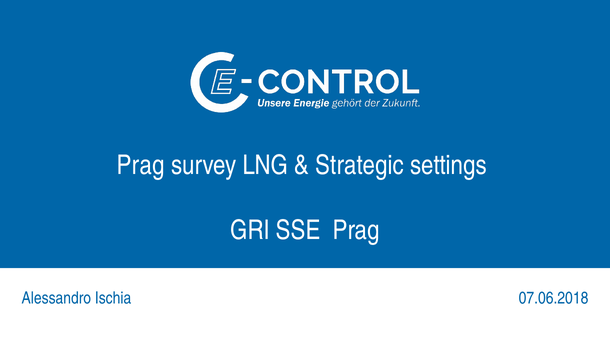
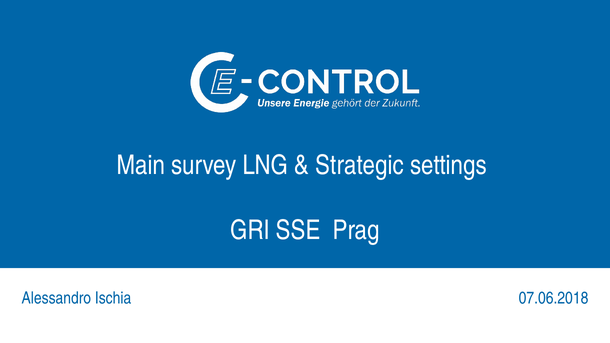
Prag: Prag -> Main (141, 165)
